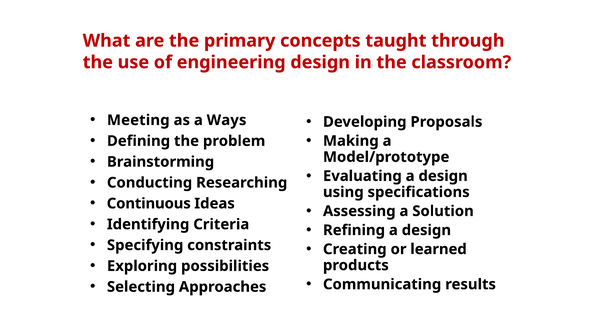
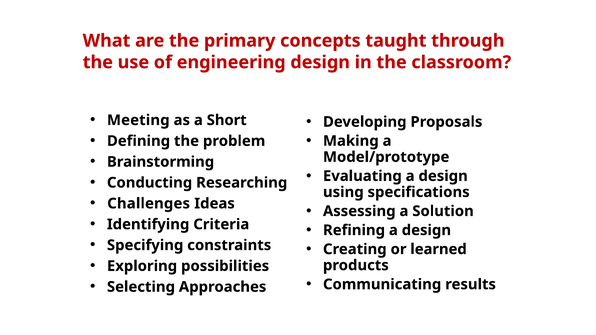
Ways: Ways -> Short (227, 120)
Continuous: Continuous -> Challenges (149, 204)
